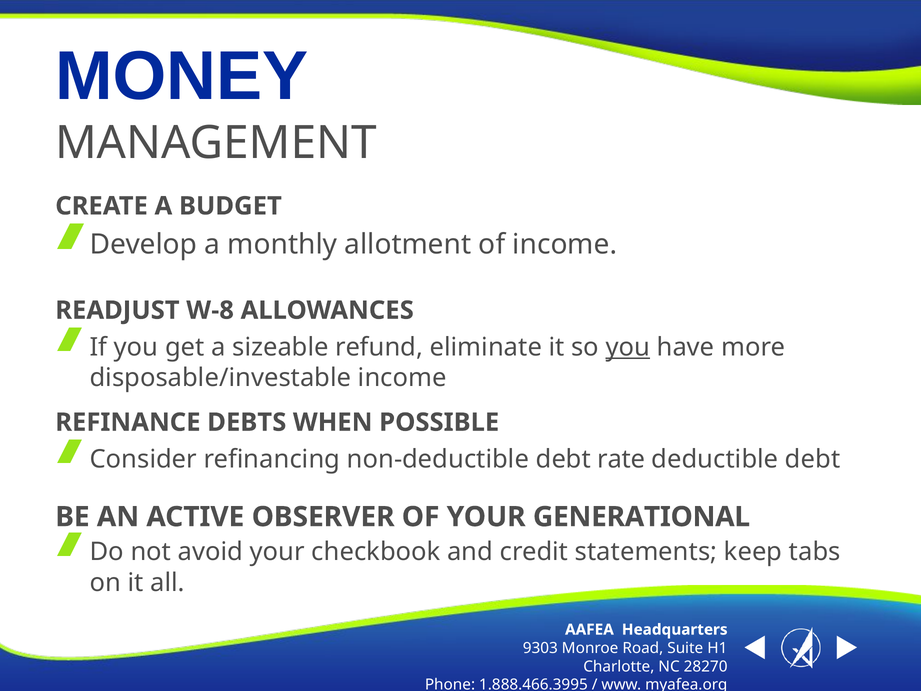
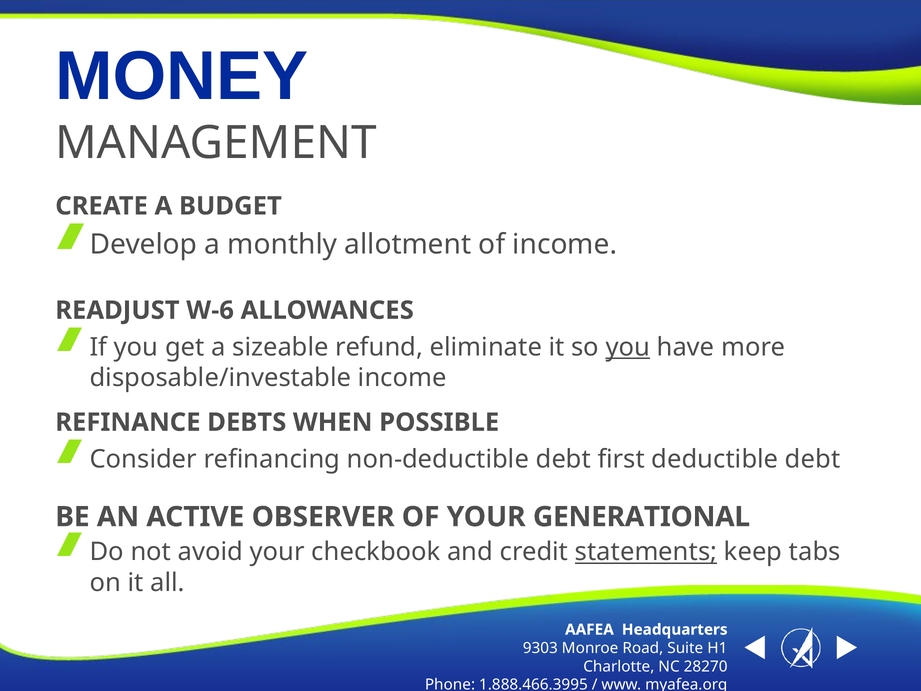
W-8: W-8 -> W-6 (210, 310)
rate: rate -> first (621, 459)
statements underline: none -> present (646, 552)
